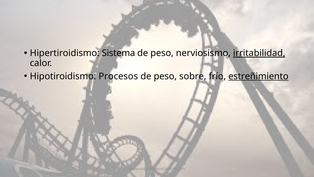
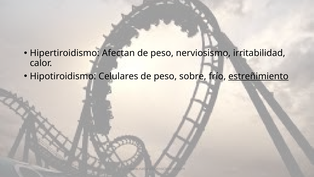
Sistema: Sistema -> Afectan (118, 53)
irritabilidad underline: present -> none (259, 53)
Procesos: Procesos -> Celulares (118, 76)
